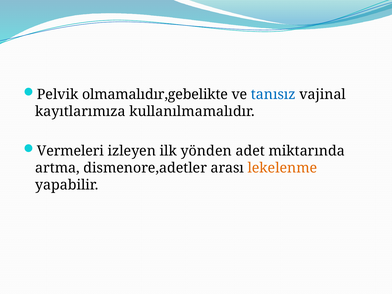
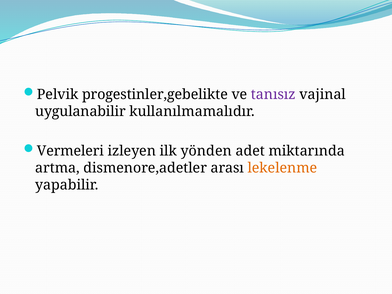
olmamalıdır,gebelikte: olmamalıdır,gebelikte -> progestinler,gebelikte (155, 94)
tanısız colour: blue -> purple (273, 94)
kayıtlarımıza: kayıtlarımıza -> uygulanabilir (80, 111)
